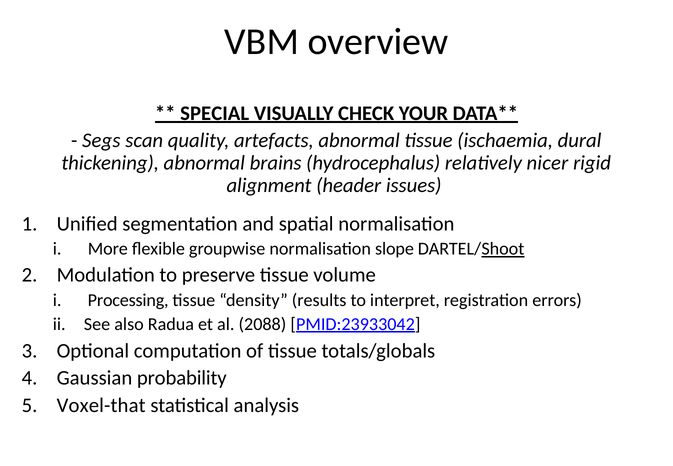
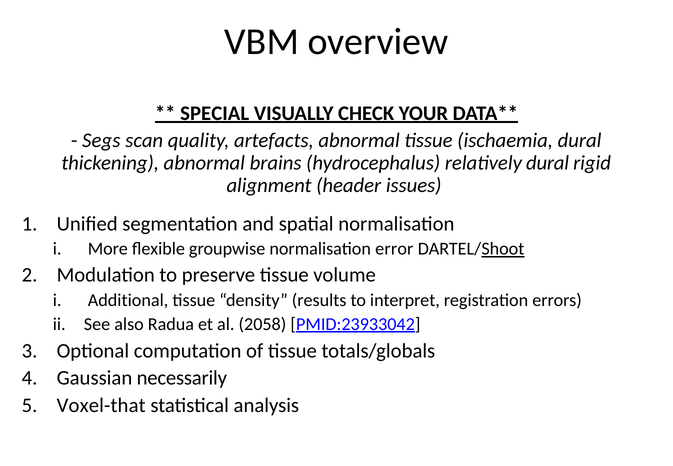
relatively nicer: nicer -> dural (548, 163)
slope: slope -> error (394, 249)
Processing: Processing -> Additional (128, 300)
2088: 2088 -> 2058 (262, 324)
probability: probability -> necessarily (182, 378)
